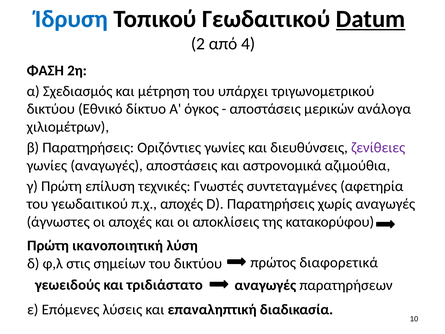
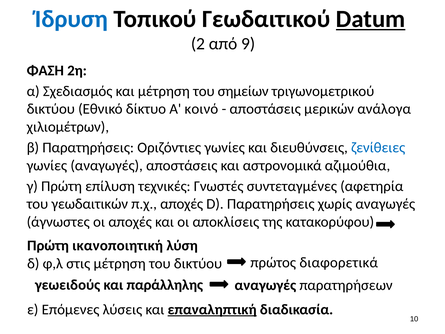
4: 4 -> 9 (248, 44)
υπάρχει: υπάρχει -> σημείων (243, 91)
όγκος: όγκος -> κοινό (201, 109)
ζενίθειες colour: purple -> blue (378, 148)
του γεωδαιτικού: γεωδαιτικού -> γεωδαιτικών (90, 204)
στις σημείων: σημείων -> μέτρηση (120, 263)
τριδιάστατο: τριδιάστατο -> παράλληλης (165, 285)
επαναληπτική underline: none -> present (212, 309)
